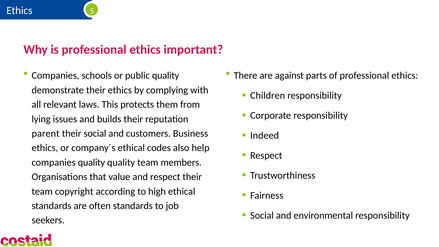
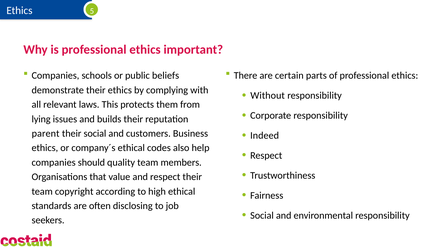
public quality: quality -> beliefs (166, 76)
against: against -> certain (289, 76)
Children: Children -> Without (268, 96)
companies quality: quality -> should (91, 162)
often standards: standards -> disclosing (133, 206)
